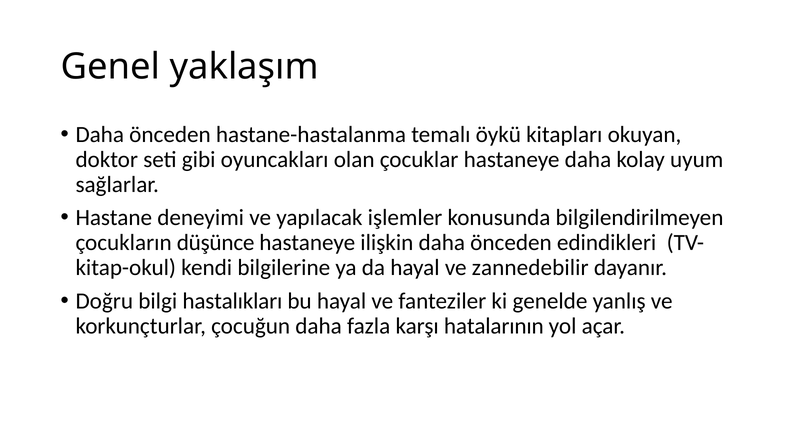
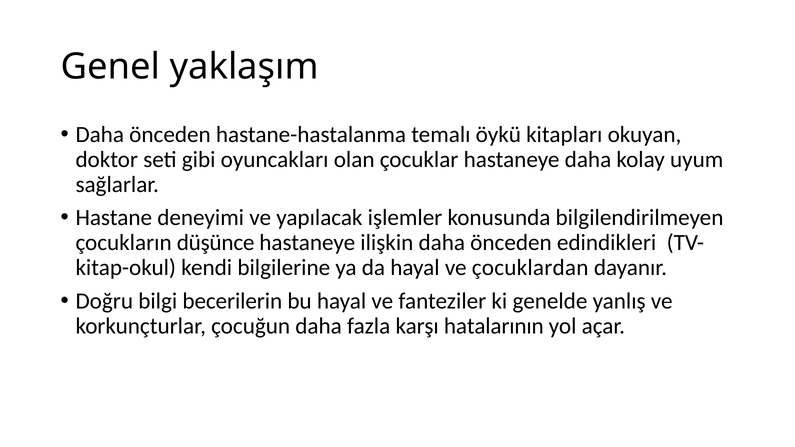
zannedebilir: zannedebilir -> çocuklardan (530, 268)
hastalıkları: hastalıkları -> becerilerin (232, 301)
